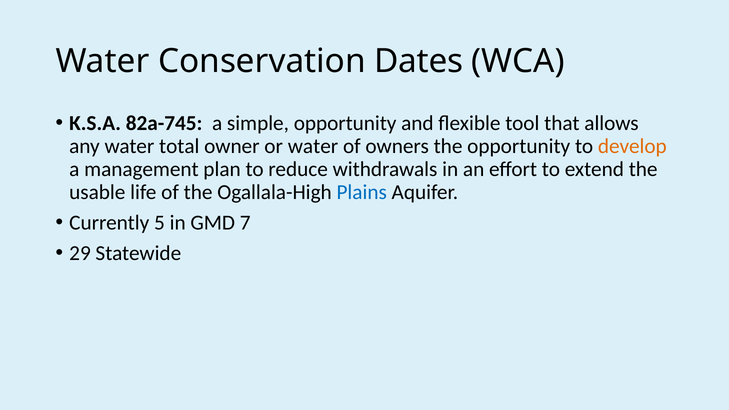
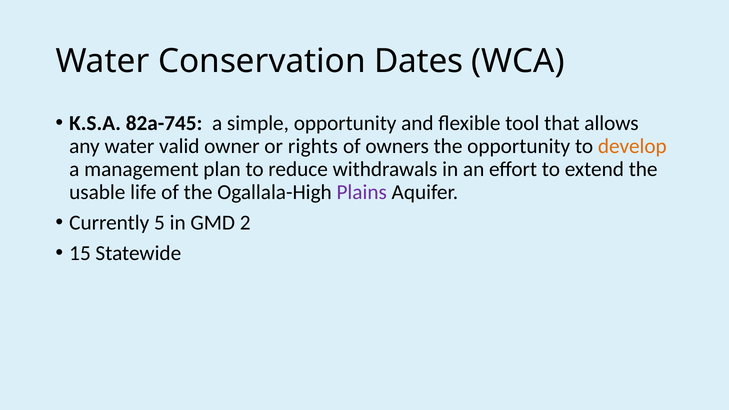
total: total -> valid (179, 146)
or water: water -> rights (313, 146)
Plains colour: blue -> purple (362, 192)
7: 7 -> 2 (245, 223)
29: 29 -> 15 (80, 253)
